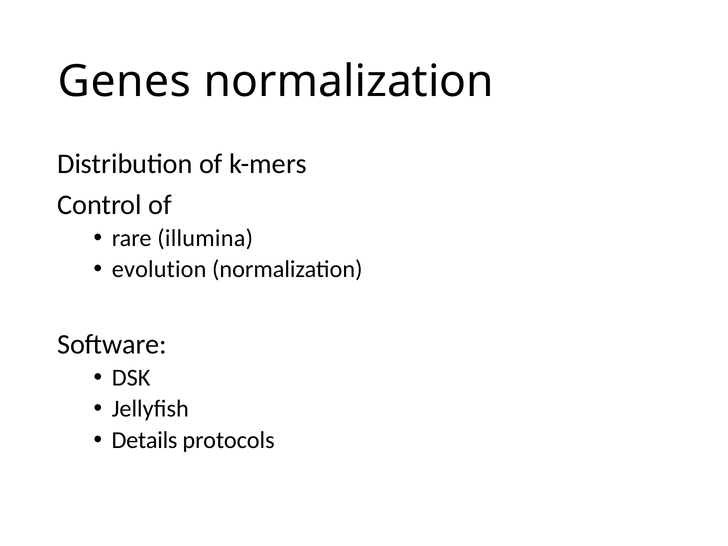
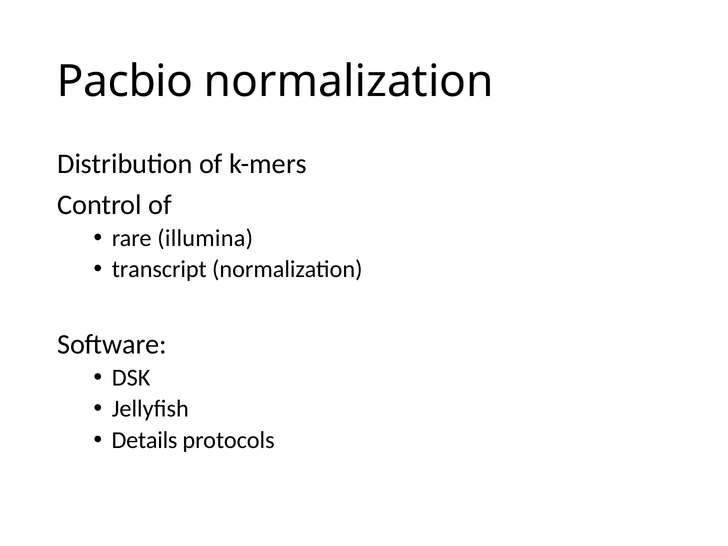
Genes: Genes -> Pacbio (125, 82)
evolution: evolution -> transcript (159, 269)
